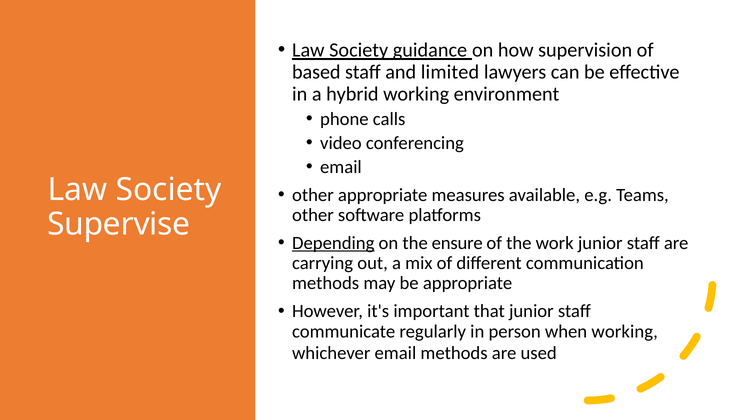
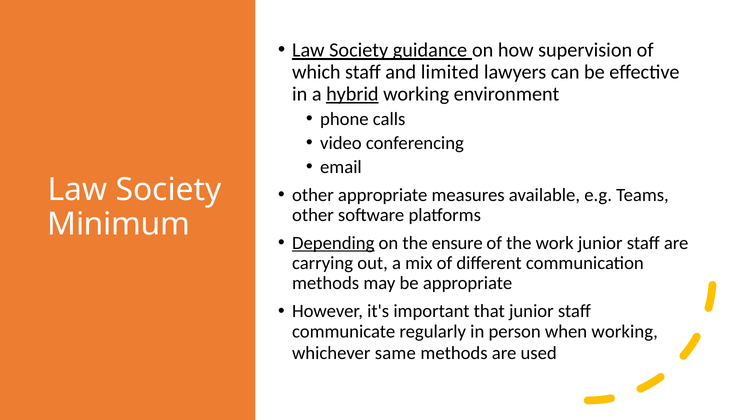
based: based -> which (316, 72)
hybrid underline: none -> present (352, 94)
Supervise: Supervise -> Minimum (119, 224)
whichever email: email -> same (395, 353)
